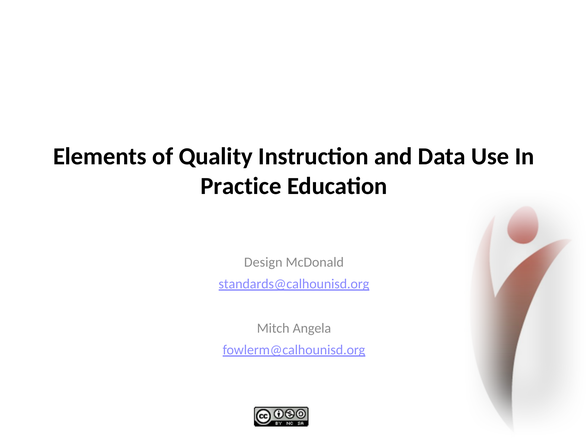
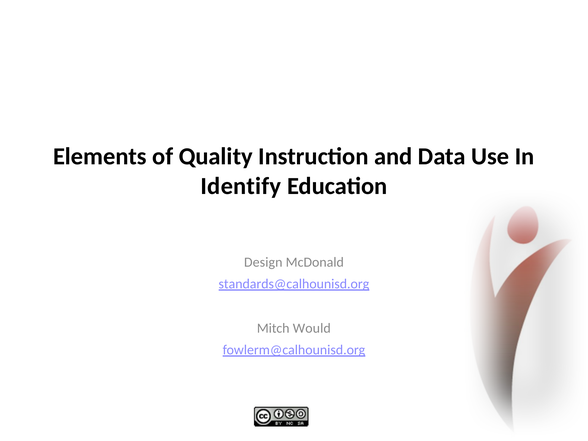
Practice: Practice -> Identify (241, 186)
Angela: Angela -> Would (312, 328)
